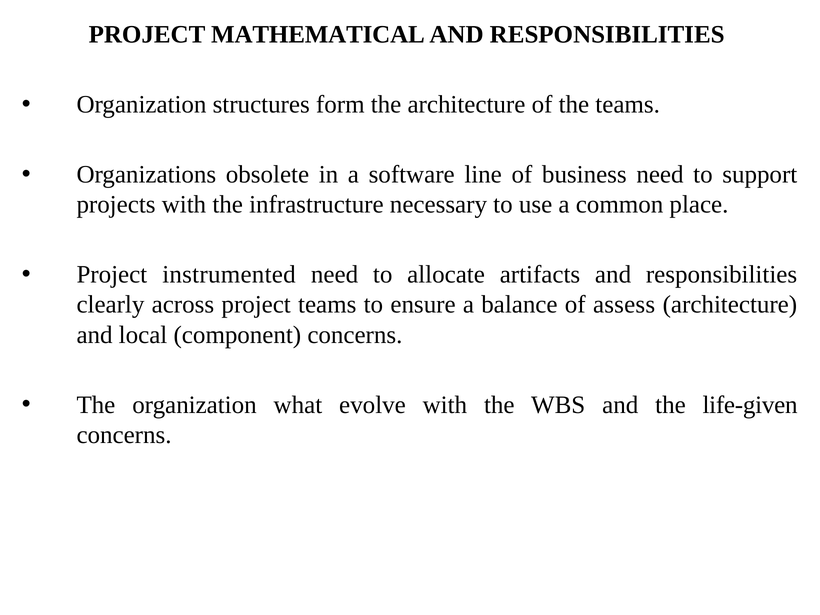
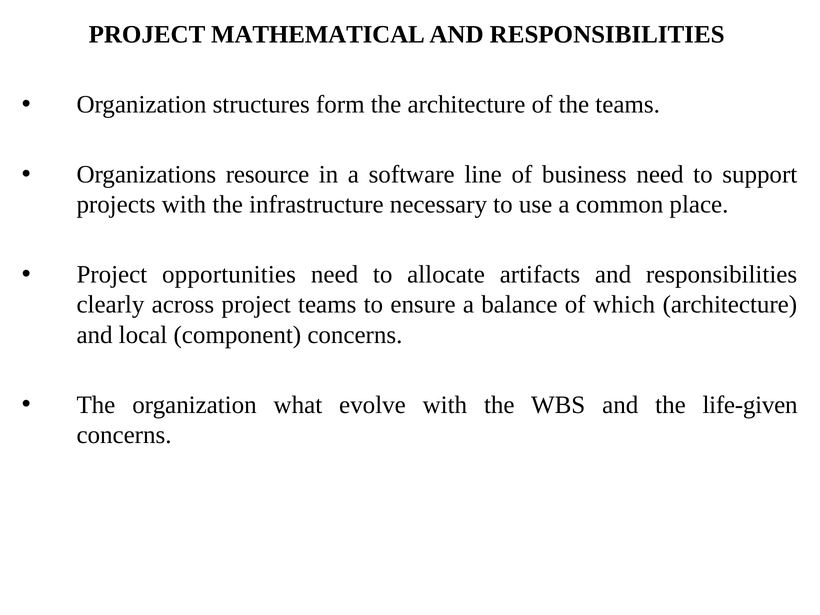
obsolete: obsolete -> resource (268, 175)
instrumented: instrumented -> opportunities (229, 275)
assess: assess -> which (624, 305)
